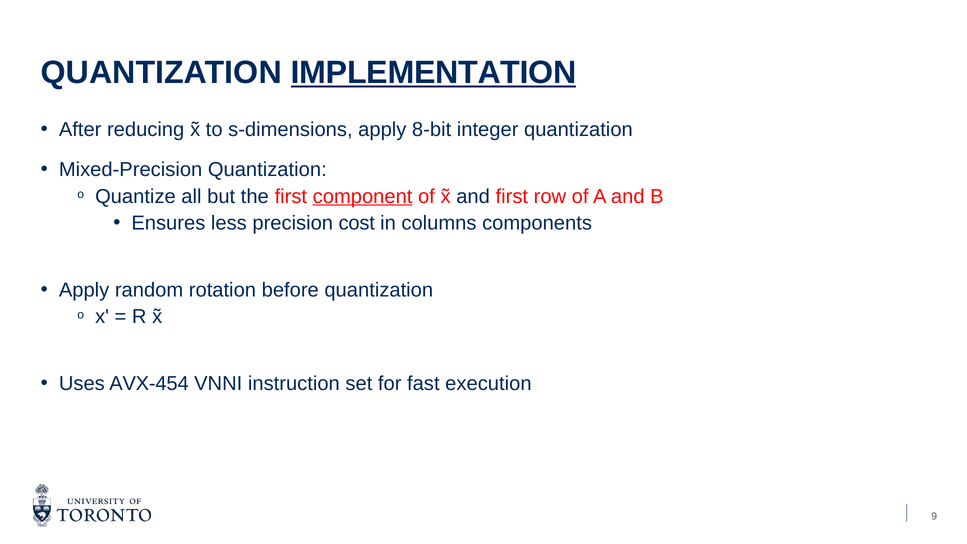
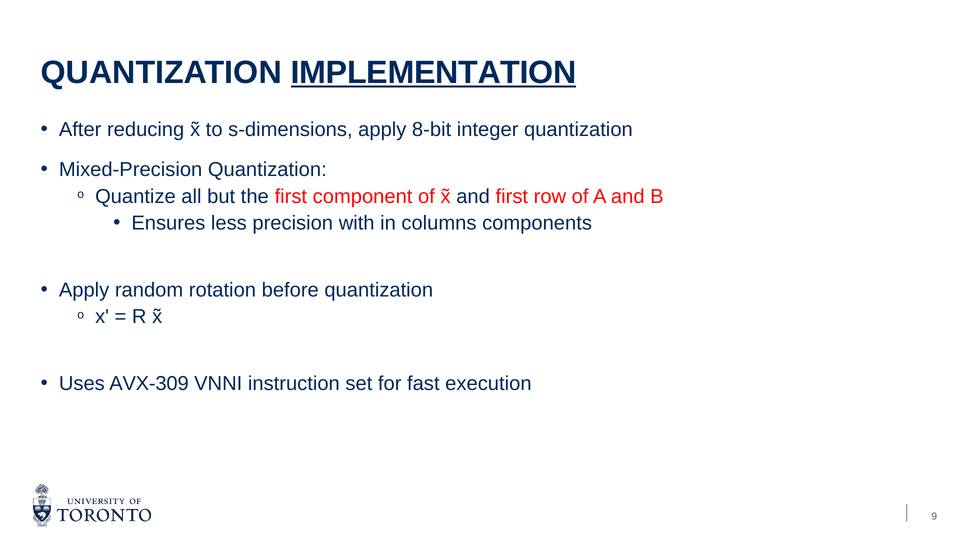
component underline: present -> none (363, 196)
cost: cost -> with (357, 223)
AVX-454: AVX-454 -> AVX-309 (149, 383)
